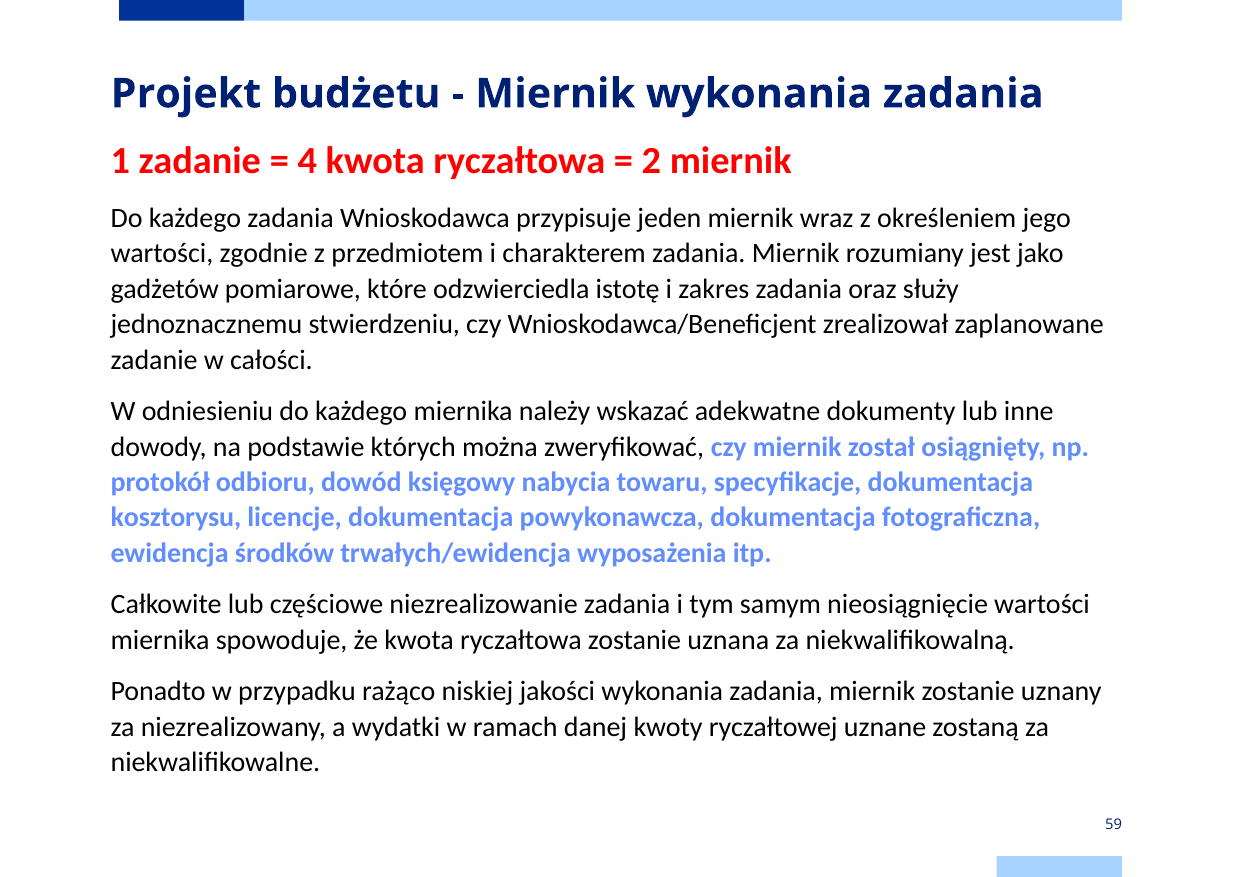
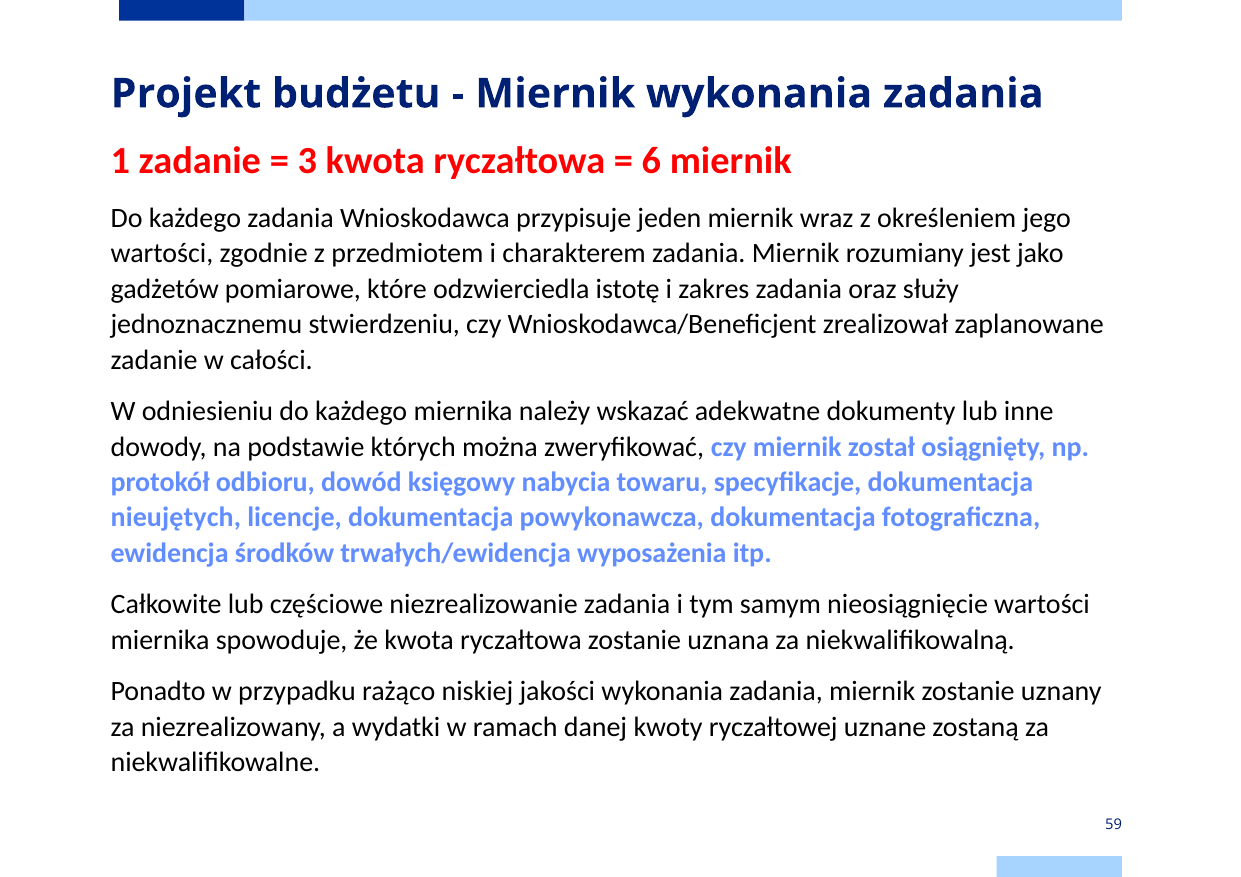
4: 4 -> 3 (307, 161)
2: 2 -> 6 (651, 161)
kosztorysu: kosztorysu -> nieujętych (176, 518)
